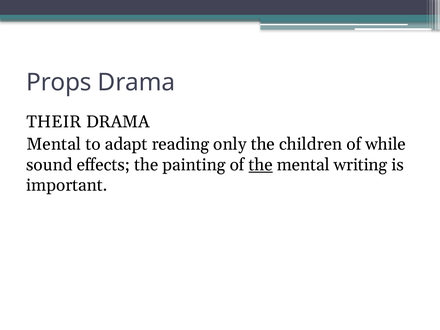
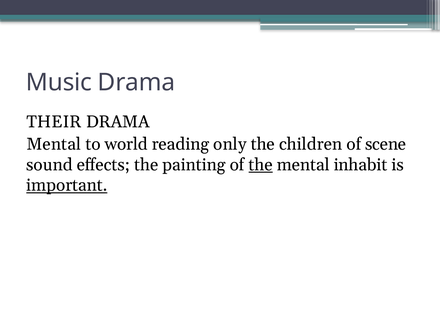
Props: Props -> Music (59, 82)
adapt: adapt -> world (126, 144)
while: while -> scene (386, 144)
writing: writing -> inhabit (361, 165)
important underline: none -> present (67, 185)
